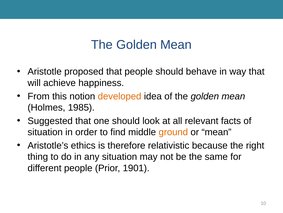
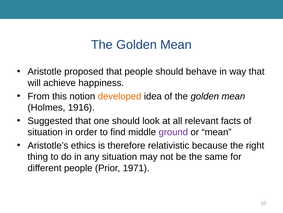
1985: 1985 -> 1916 (81, 107)
ground colour: orange -> purple (173, 132)
1901: 1901 -> 1971 (136, 168)
